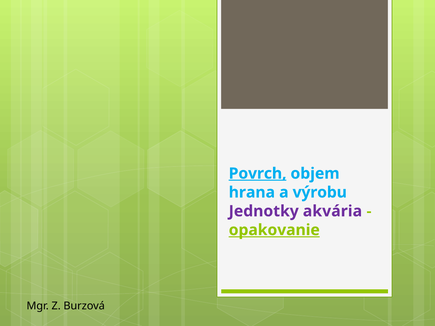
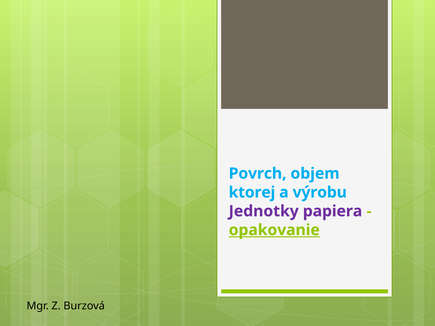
Povrch underline: present -> none (258, 174)
hrana: hrana -> ktorej (252, 192)
akvária: akvária -> papiera (333, 211)
